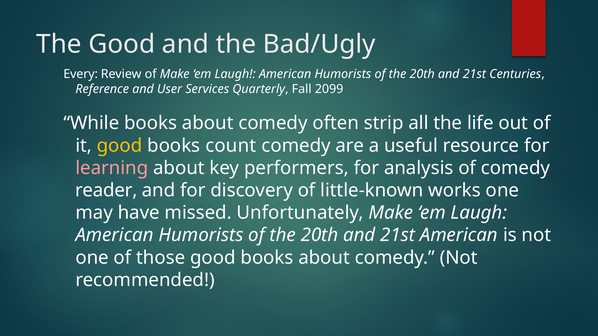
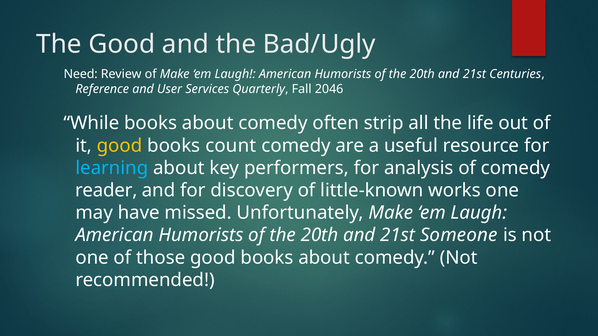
Every: Every -> Need (81, 74)
2099: 2099 -> 2046 (329, 89)
learning colour: pink -> light blue (112, 168)
21st American: American -> Someone (459, 235)
